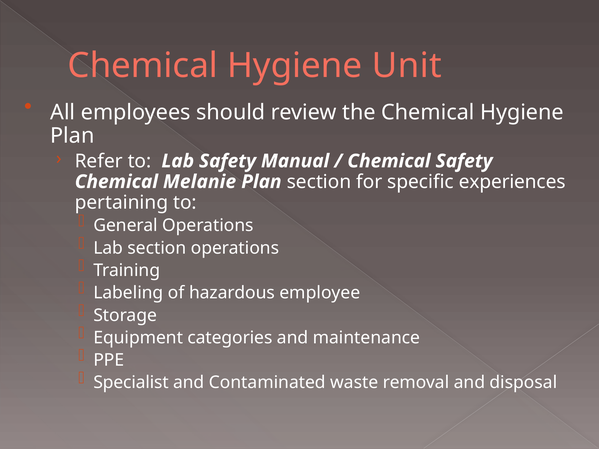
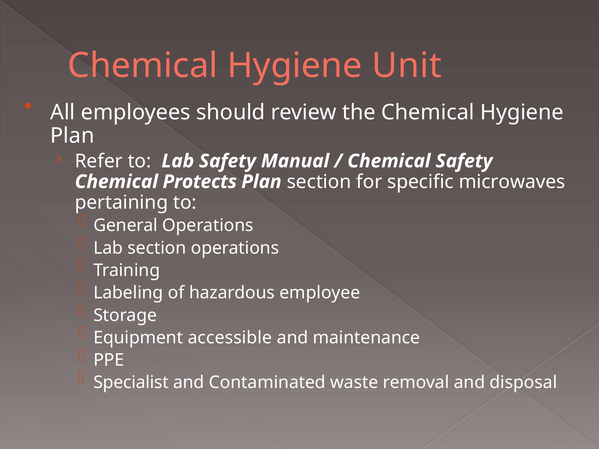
Melanie: Melanie -> Protects (200, 182)
experiences: experiences -> microwaves (512, 182)
categories: categories -> accessible (230, 338)
